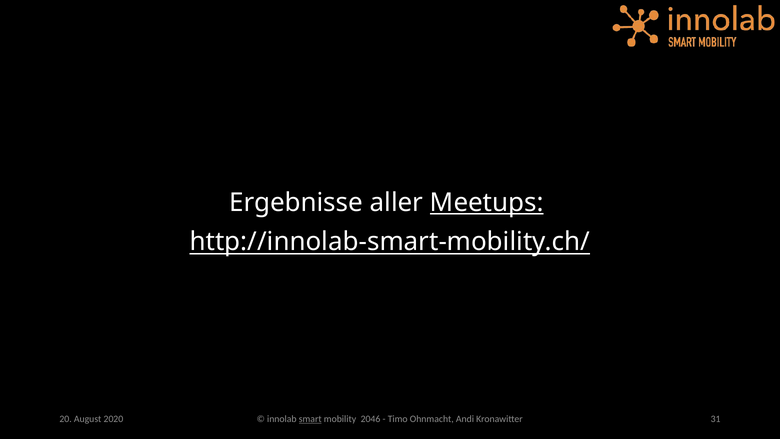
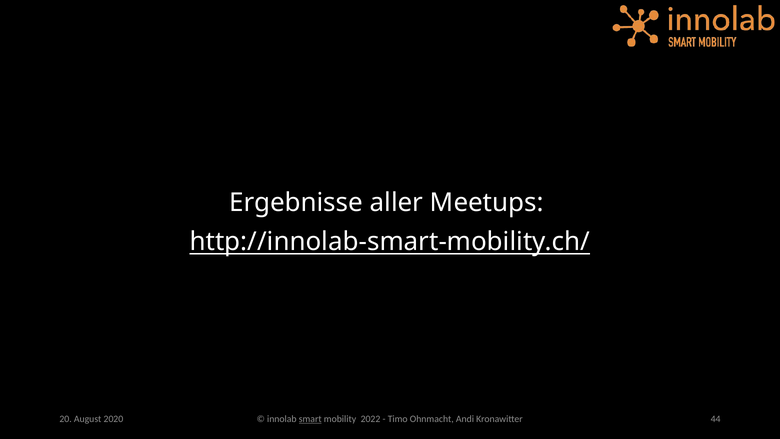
Meetups underline: present -> none (487, 202)
2046: 2046 -> 2022 (370, 419)
31: 31 -> 44 (716, 419)
